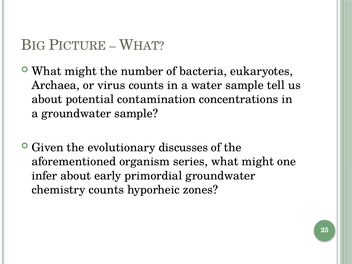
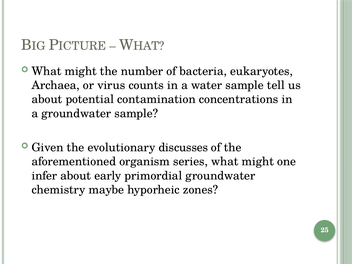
chemistry counts: counts -> maybe (106, 190)
